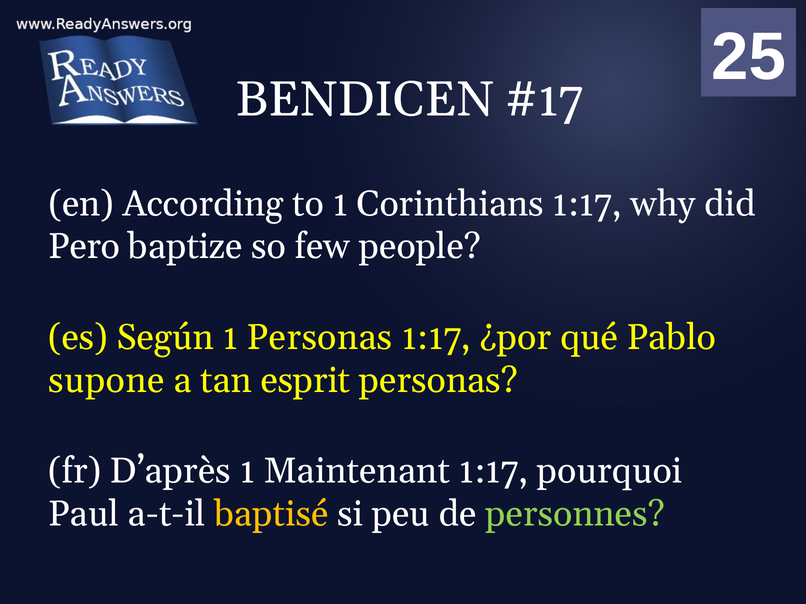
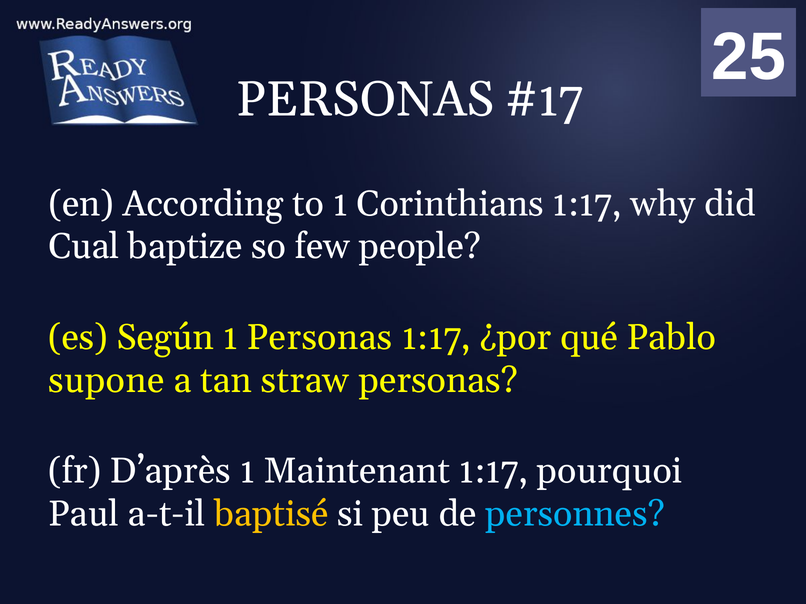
BENDICEN: BENDICEN -> PERSONAS (365, 100)
Pero: Pero -> Cual (84, 247)
esprit: esprit -> straw (305, 381)
personnes colour: light green -> light blue (575, 514)
